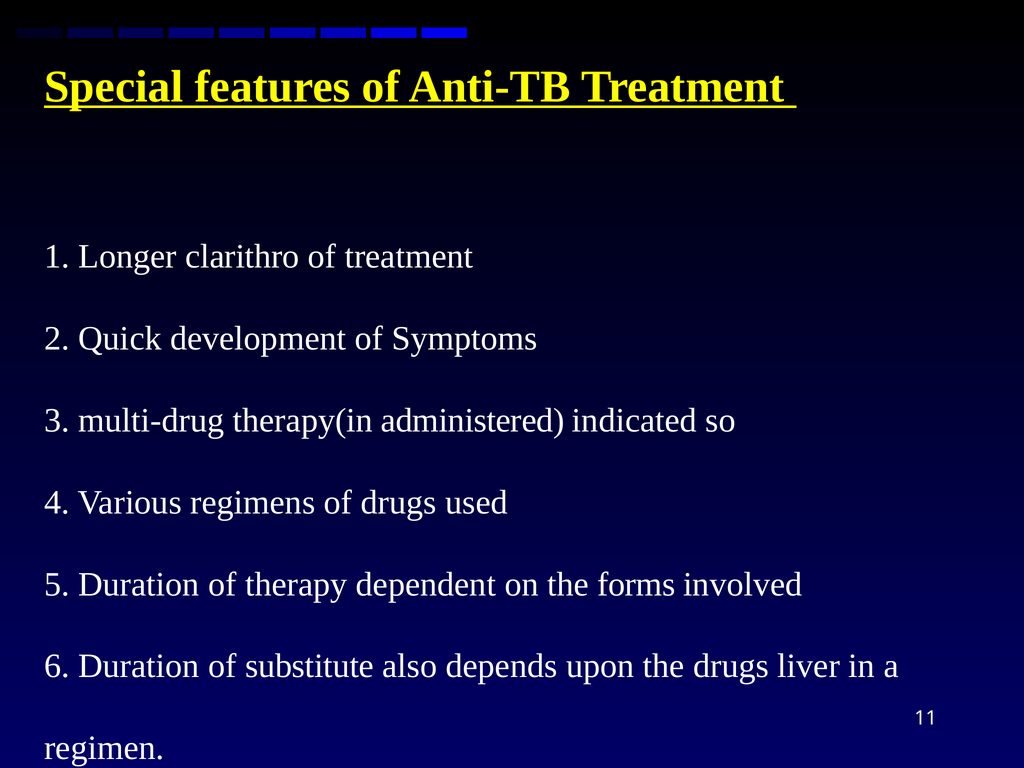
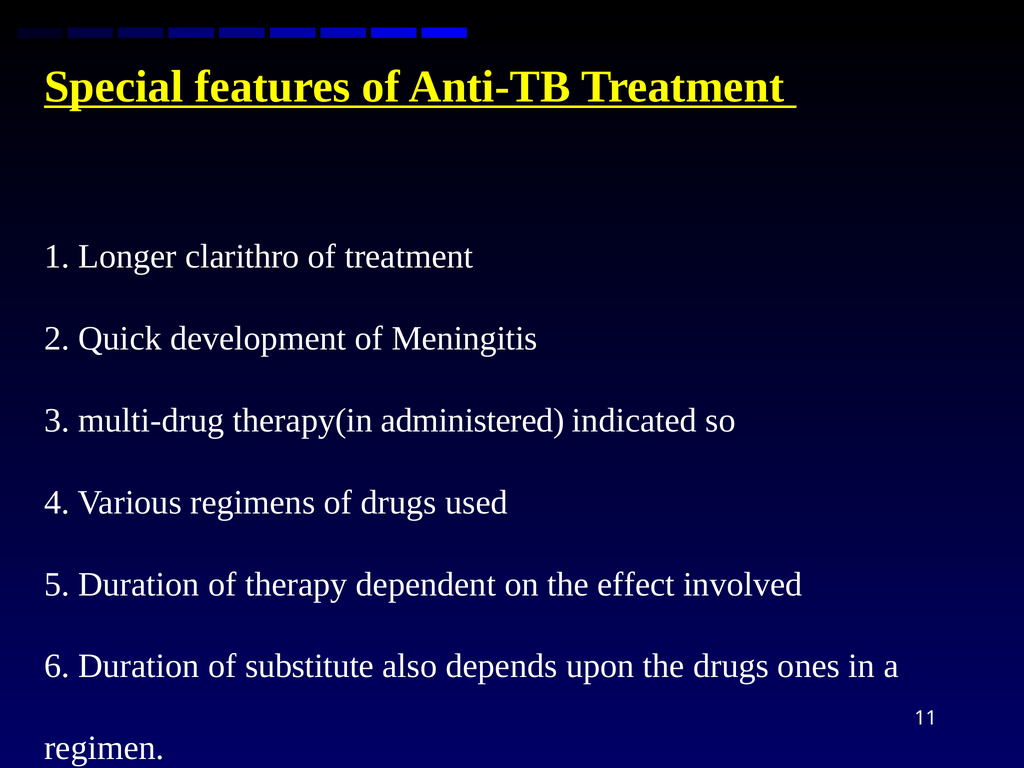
Symptoms: Symptoms -> Meningitis (465, 339)
forms: forms -> effect (636, 584)
liver: liver -> ones (809, 666)
